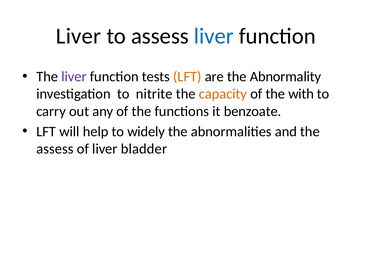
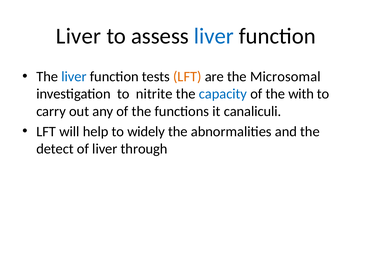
liver colour: purple -> blue (74, 77)
Abnormality: Abnormality -> Microsomal (285, 77)
capacity colour: orange -> blue (223, 94)
benzoate: benzoate -> canaliculi (253, 111)
assess: assess -> detect (55, 149)
bladder: bladder -> through (144, 149)
